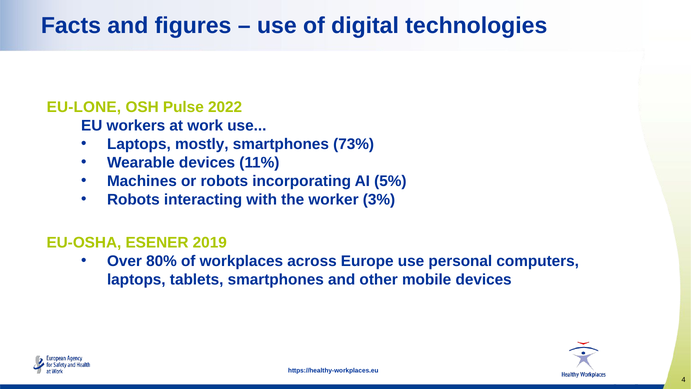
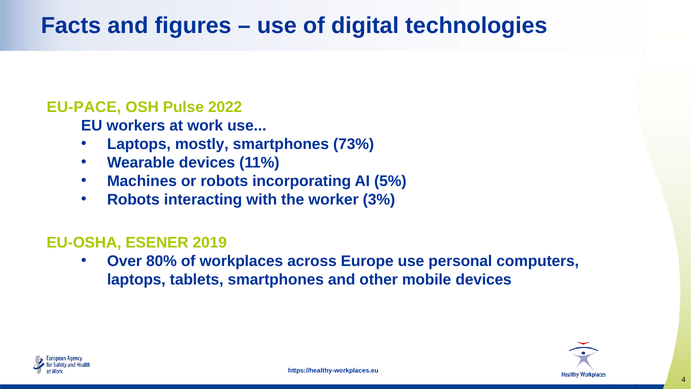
EU-LONE: EU-LONE -> EU-PACE (84, 107)
